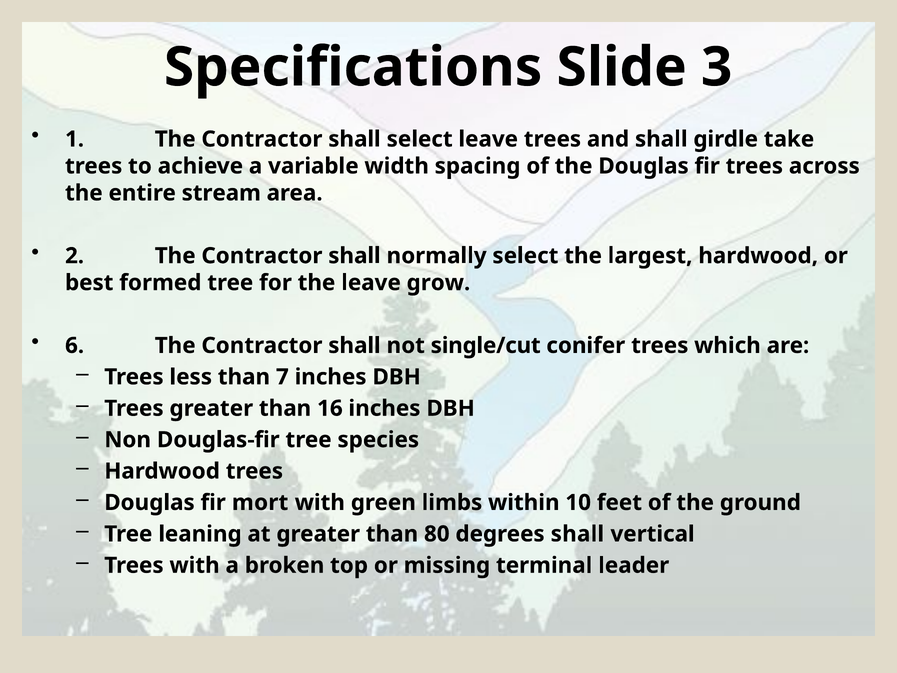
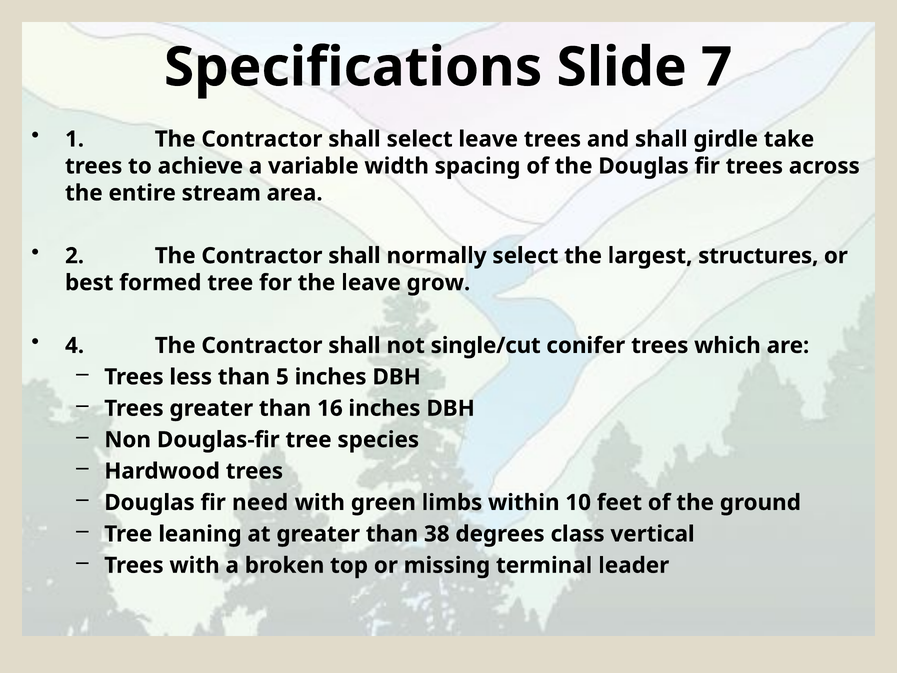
3: 3 -> 7 (717, 67)
largest hardwood: hardwood -> structures (758, 256)
6: 6 -> 4 (75, 345)
7: 7 -> 5 (282, 377)
mort: mort -> need (260, 502)
80: 80 -> 38 (437, 534)
degrees shall: shall -> class (578, 534)
